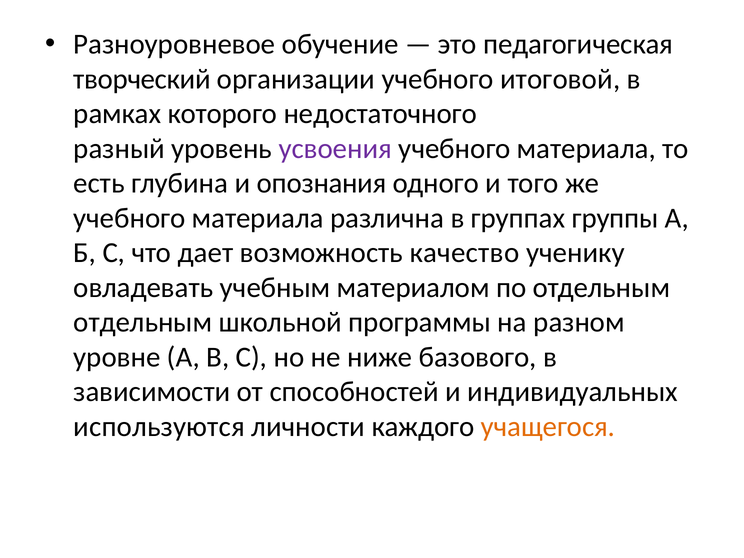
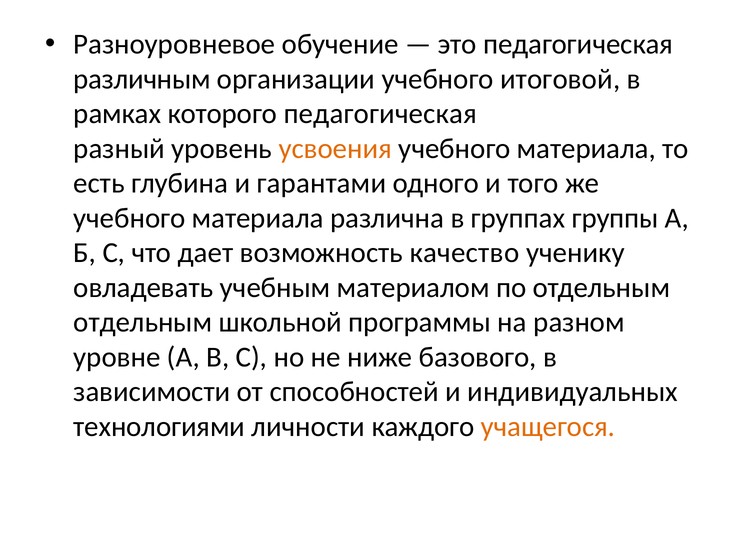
творческий: творческий -> различным (142, 79)
которого недостаточного: недостаточного -> педагогическая (380, 114)
усвоения colour: purple -> orange (335, 149)
опознания: опознания -> гарантами (322, 183)
используются: используются -> технологиями (159, 426)
